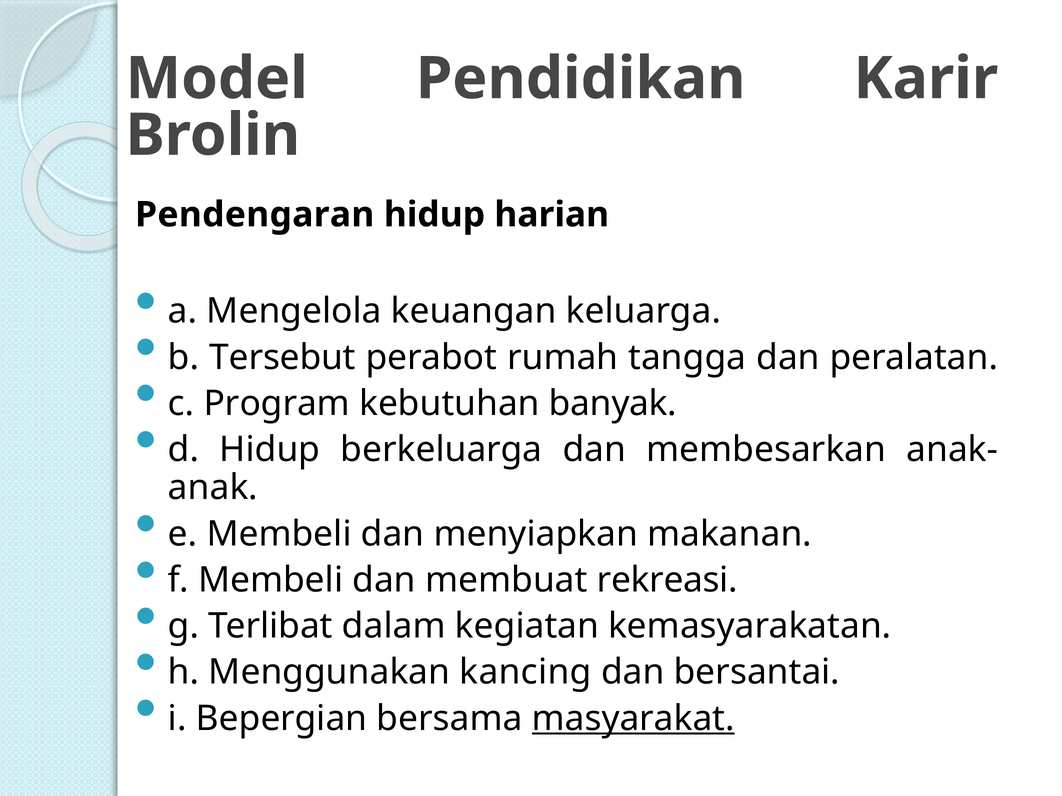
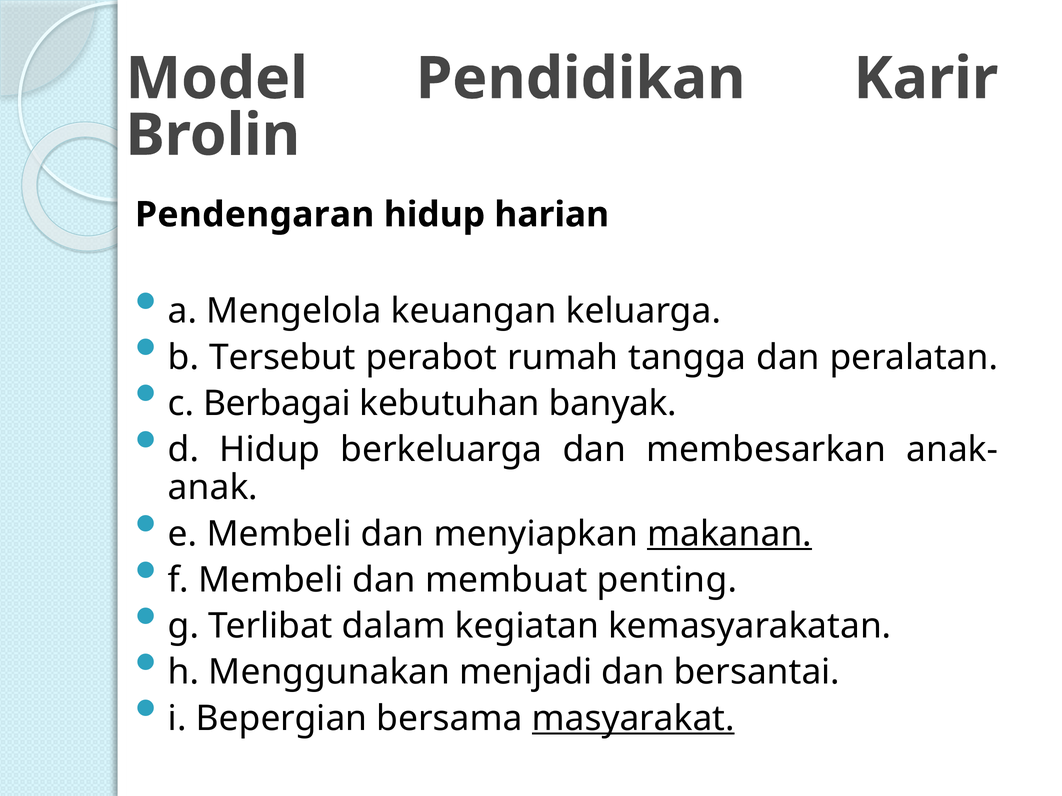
Program: Program -> Berbagai (277, 404)
makanan underline: none -> present (730, 534)
rekreasi: rekreasi -> penting (667, 580)
kancing: kancing -> menjadi (526, 673)
